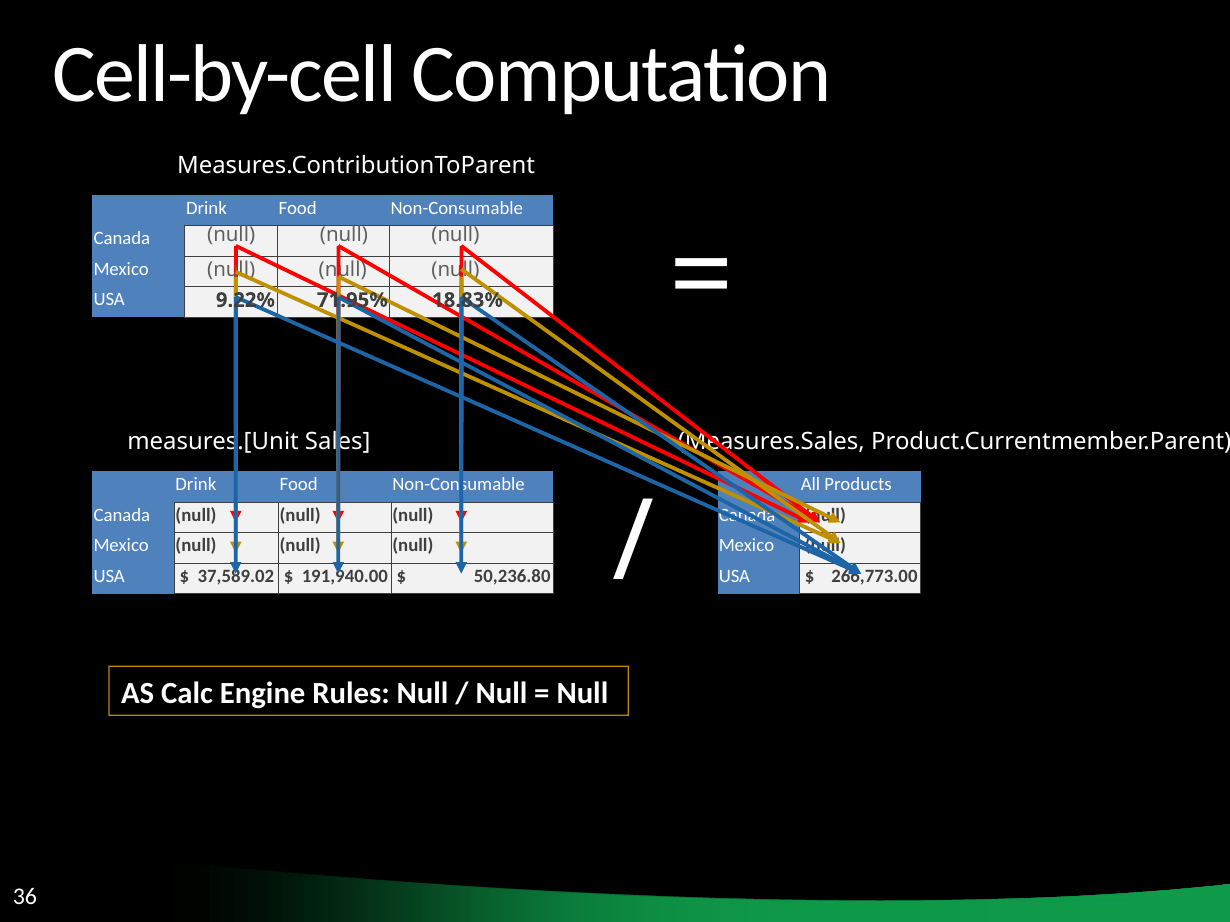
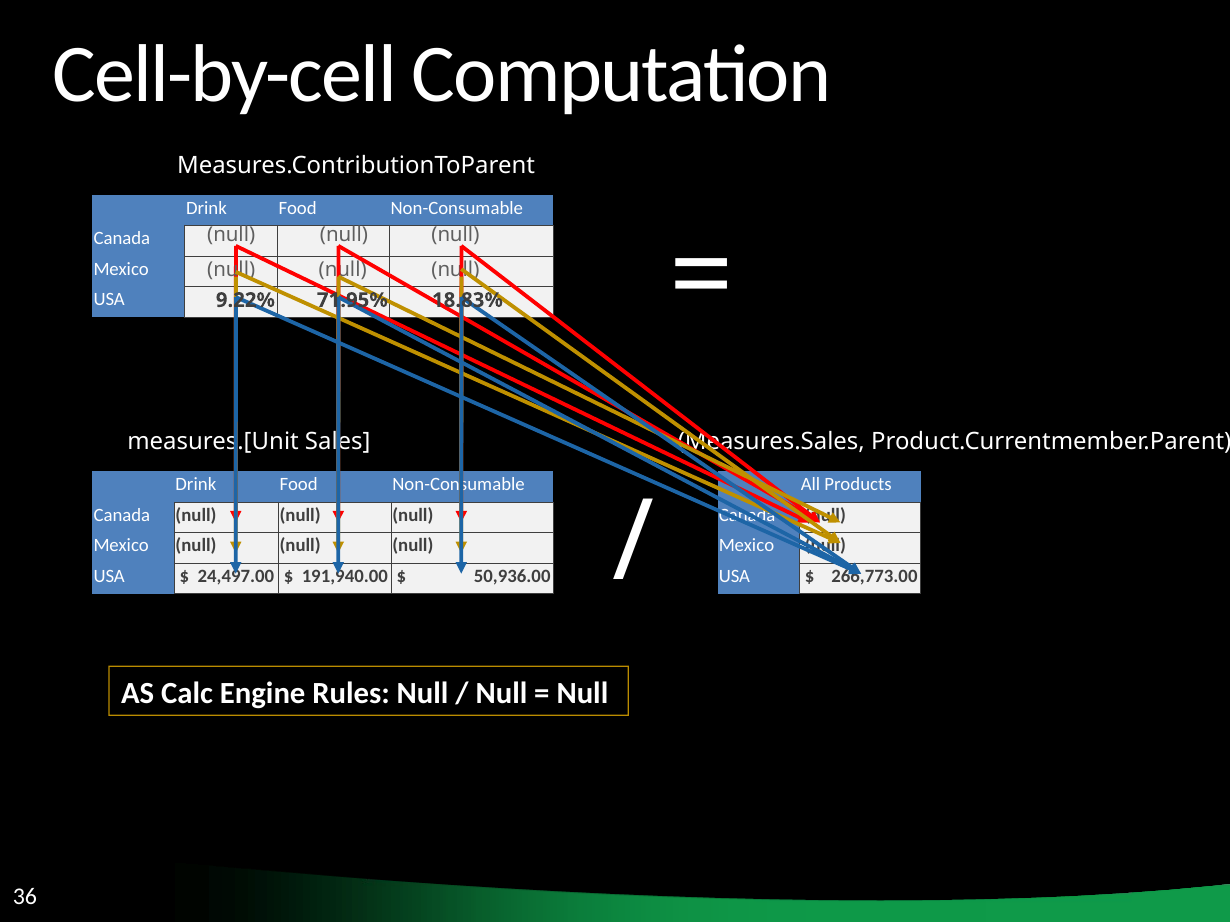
37,589.02: 37,589.02 -> 24,497.00 (236, 577)
50,236.80: 50,236.80 -> 50,936.00 (512, 577)
